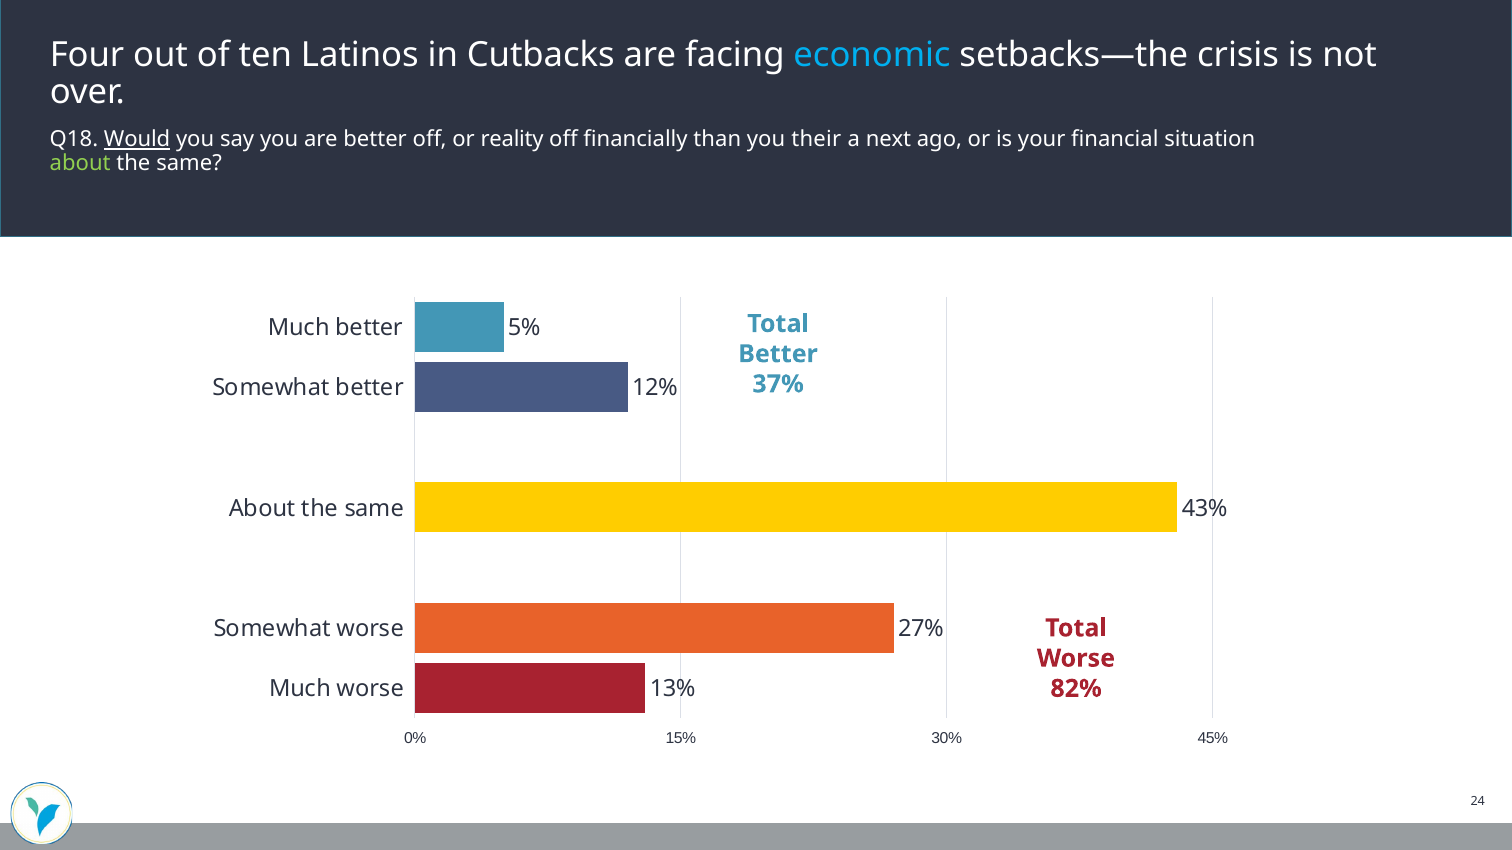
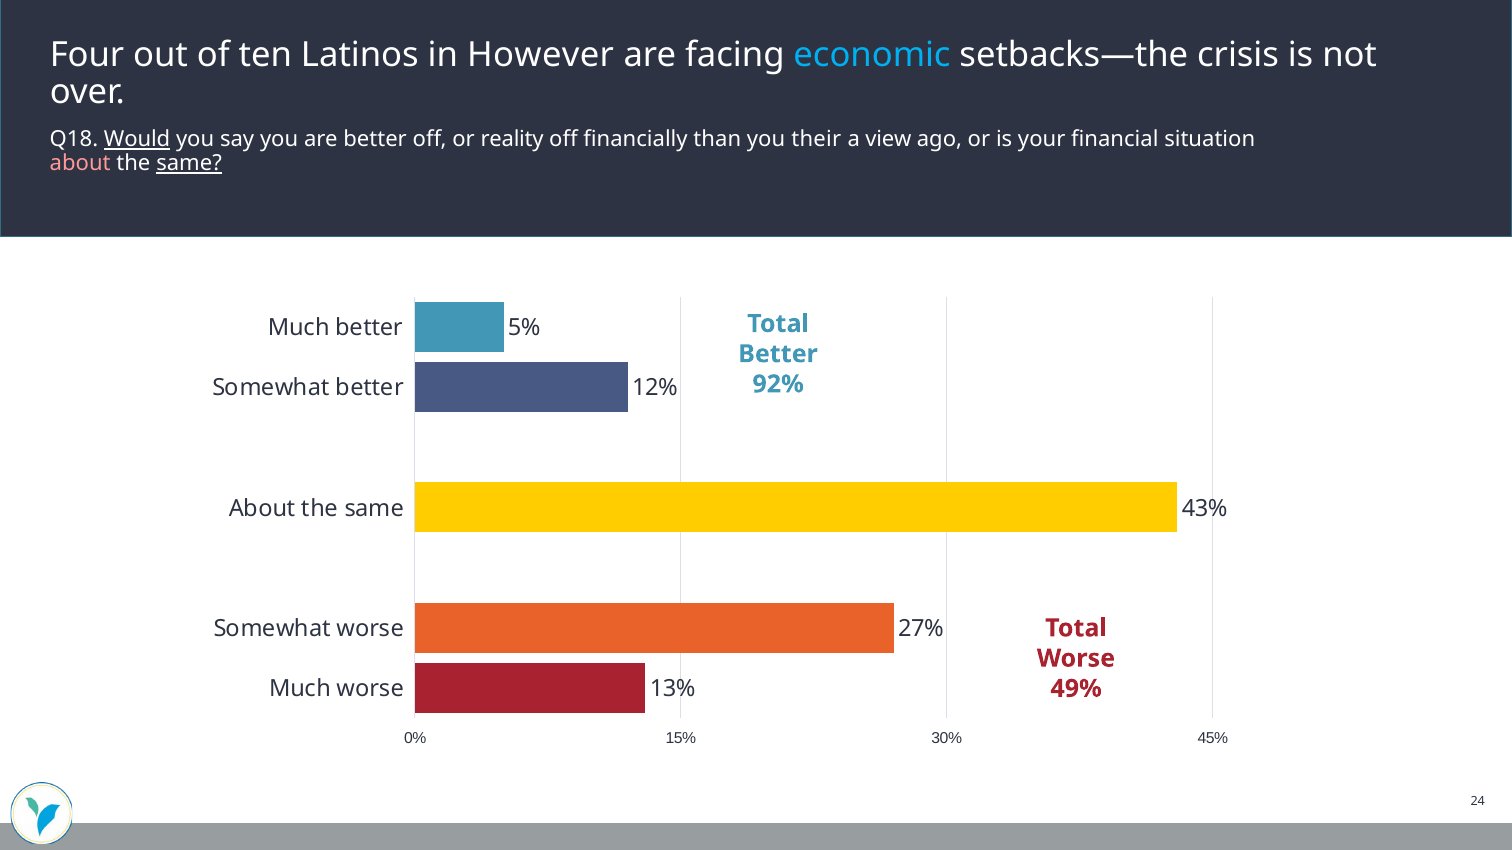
Cutbacks: Cutbacks -> However (541, 55)
next: next -> view (889, 140)
about colour: light green -> pink (80, 164)
same underline: none -> present (189, 164)
37%: 37% -> 92% (778, 384)
82%: 82% -> 49% (1076, 689)
